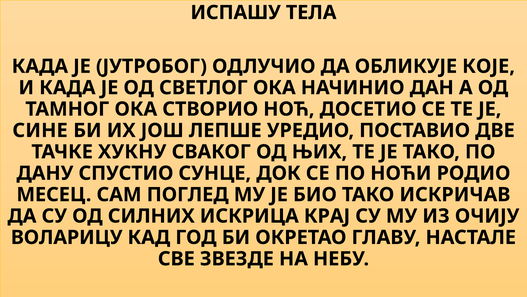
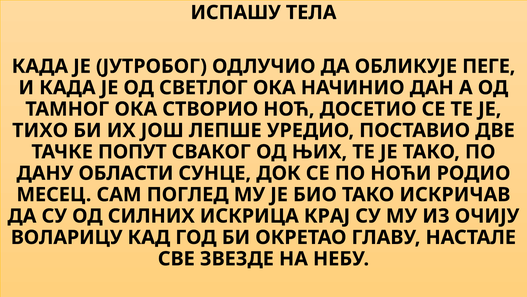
КОЈЕ: КОЈЕ -> ПЕГЕ (489, 66)
СИНЕ: СИНЕ -> ТИХО (40, 130)
ХУКНУ: ХУКНУ -> ПОПУТ (132, 152)
СПУСТИО: СПУСТИО -> ОБЛАСТИ (126, 173)
